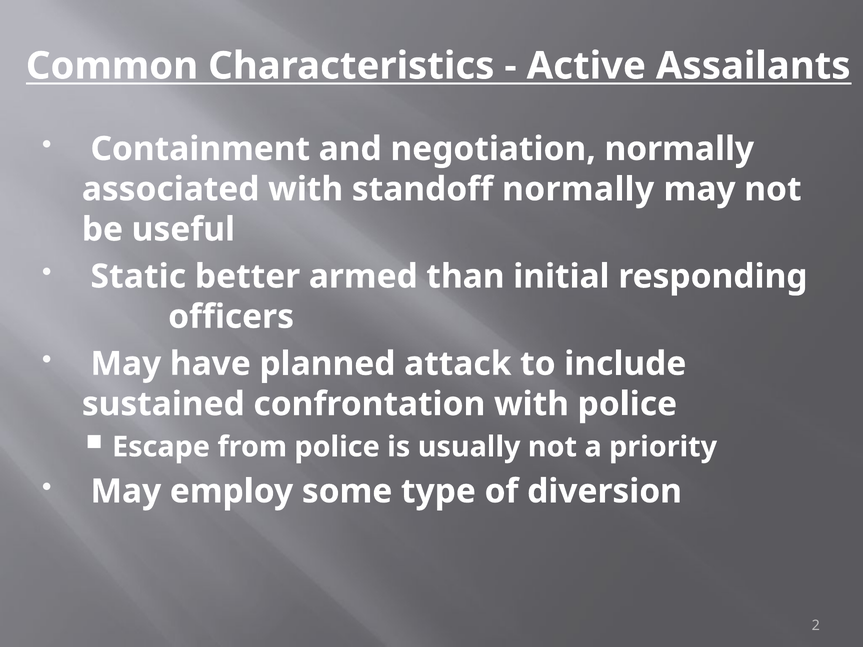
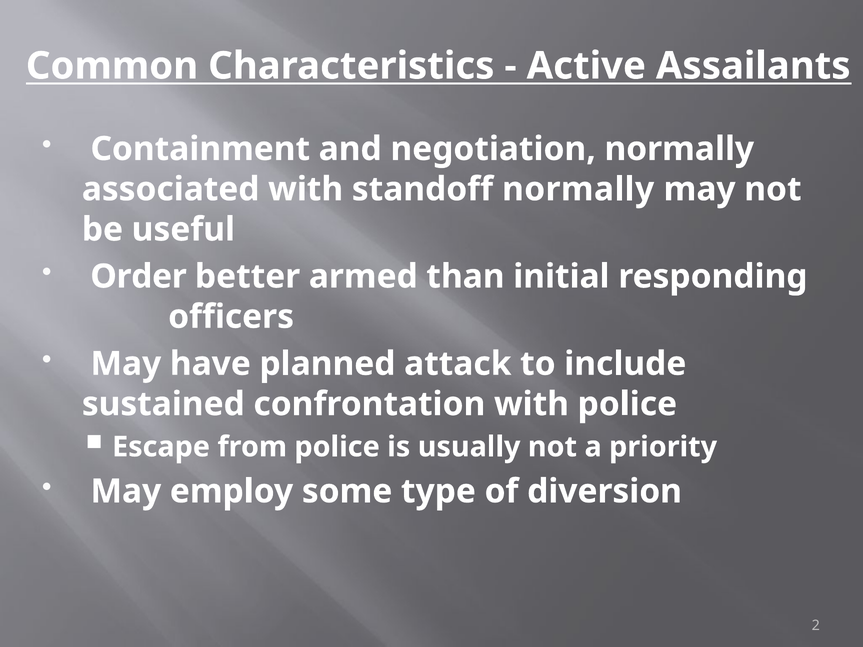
Static: Static -> Order (139, 277)
